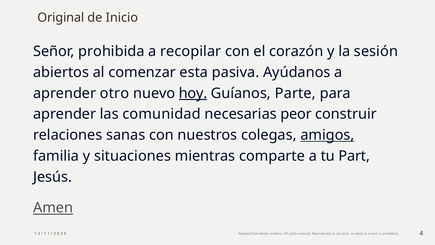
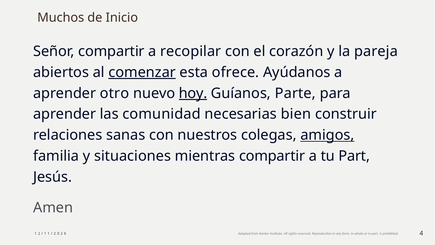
Original: Original -> Muchos (61, 18)
Señor prohibida: prohibida -> compartir (111, 51)
sesión: sesión -> pareja (376, 51)
comenzar underline: none -> present (142, 72)
pasiva: pasiva -> ofrece (236, 72)
peor: peor -> bien (296, 114)
mientras comparte: comparte -> compartir (272, 156)
Amen underline: present -> none (53, 208)
